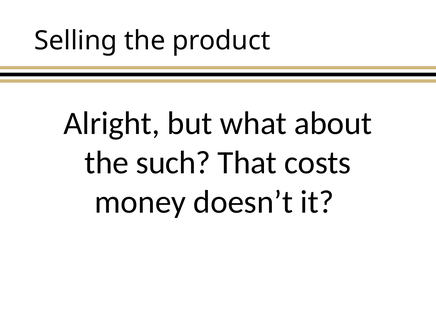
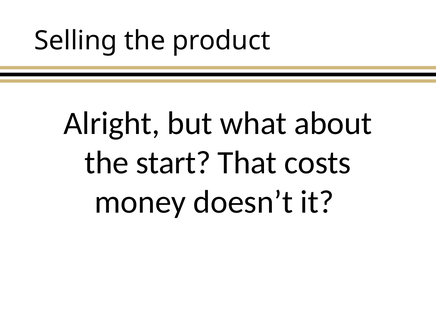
such: such -> start (173, 163)
